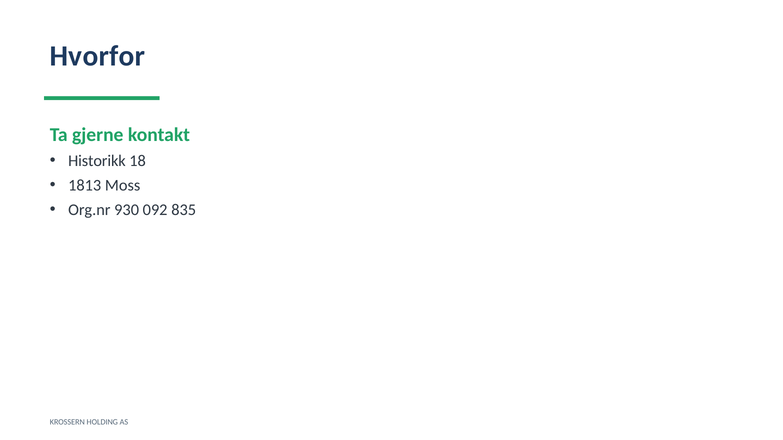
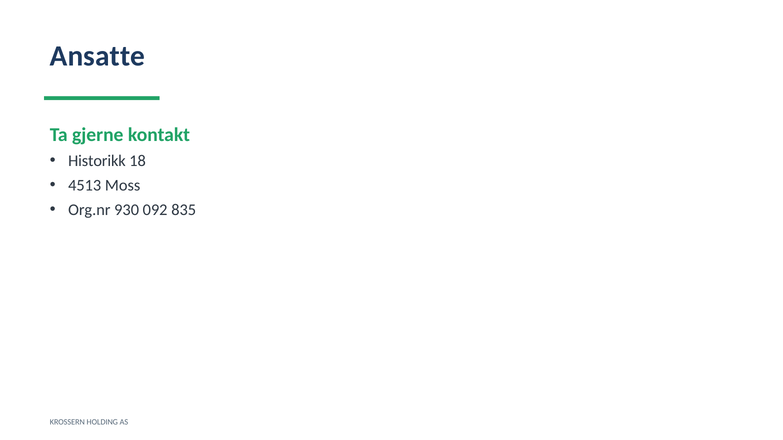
Hvorfor: Hvorfor -> Ansatte (97, 56)
1813: 1813 -> 4513 (85, 185)
